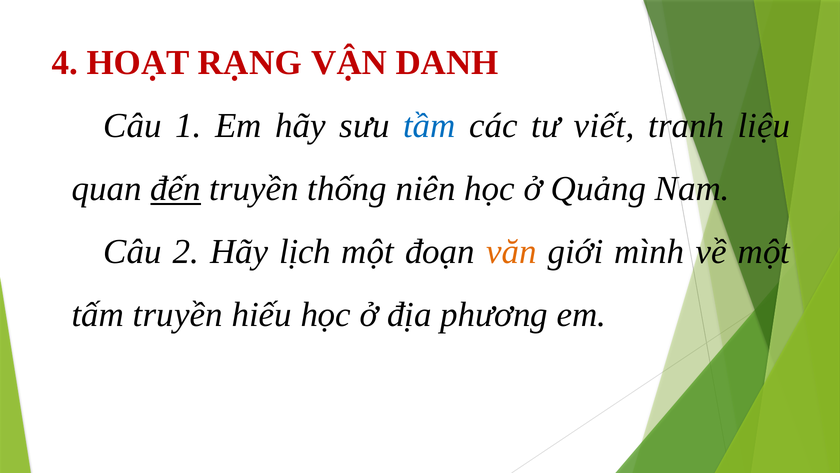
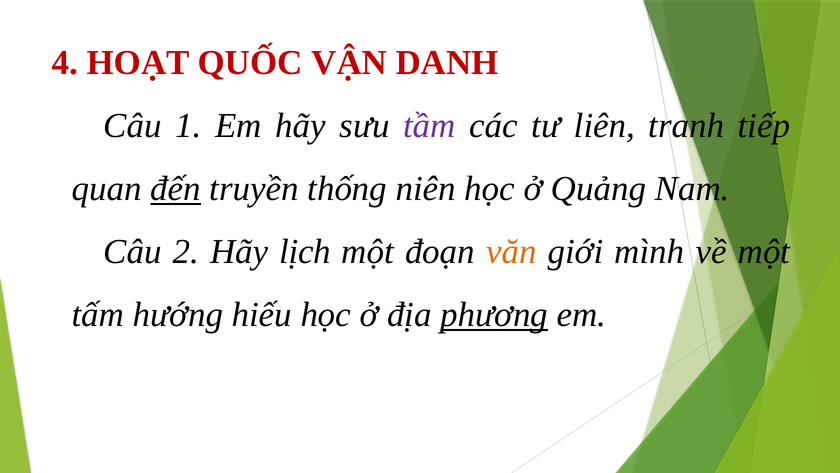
RẠNG: RẠNG -> QUỐC (250, 62)
tầm colour: blue -> purple (429, 126)
viết: viết -> liên (604, 126)
liệu: liệu -> tiếp (764, 126)
tấm truyền: truyền -> hướng (178, 315)
phương underline: none -> present (494, 315)
